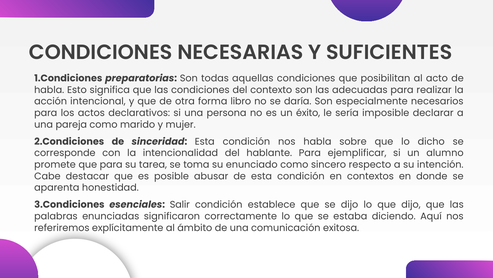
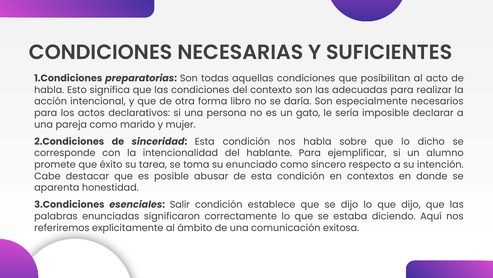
éxito: éxito -> gato (308, 113)
que para: para -> éxito (111, 164)
